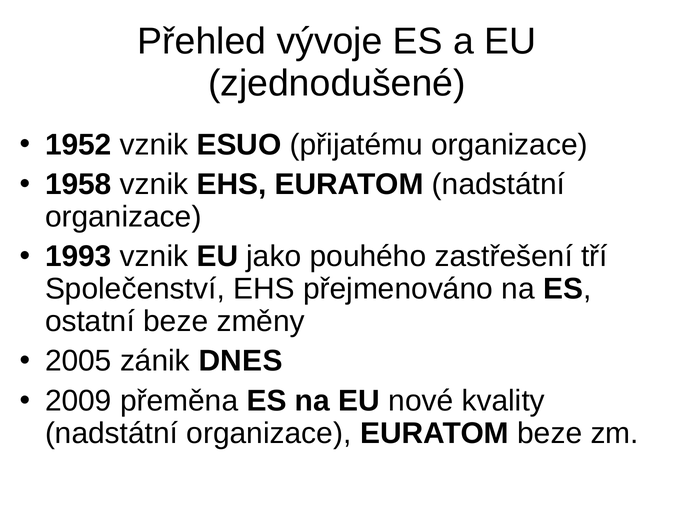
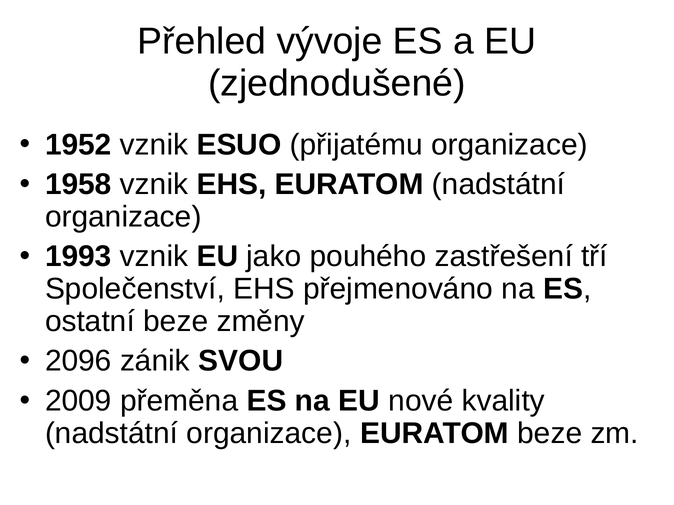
2005: 2005 -> 2096 (78, 361)
DNES: DNES -> SVOU (241, 361)
